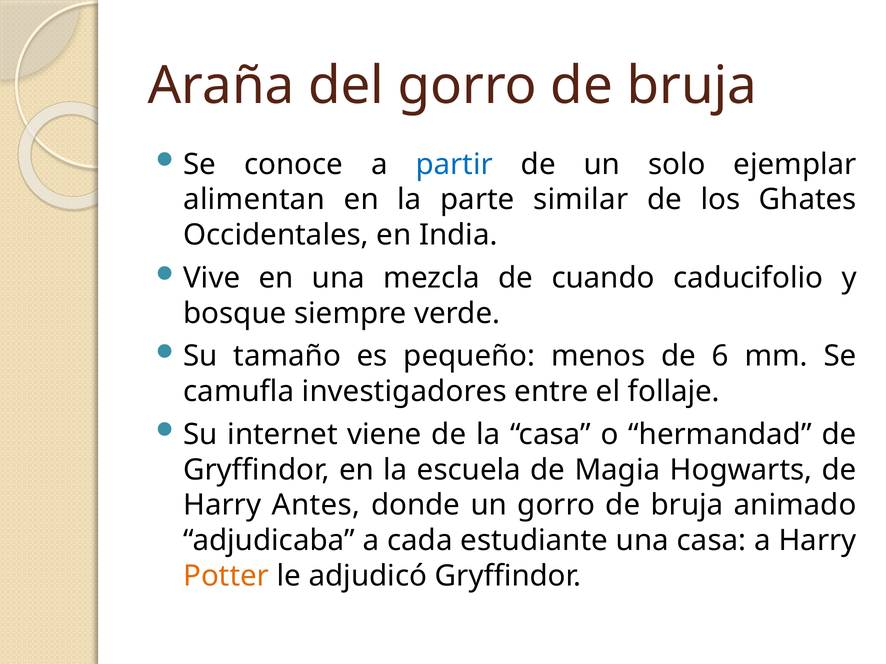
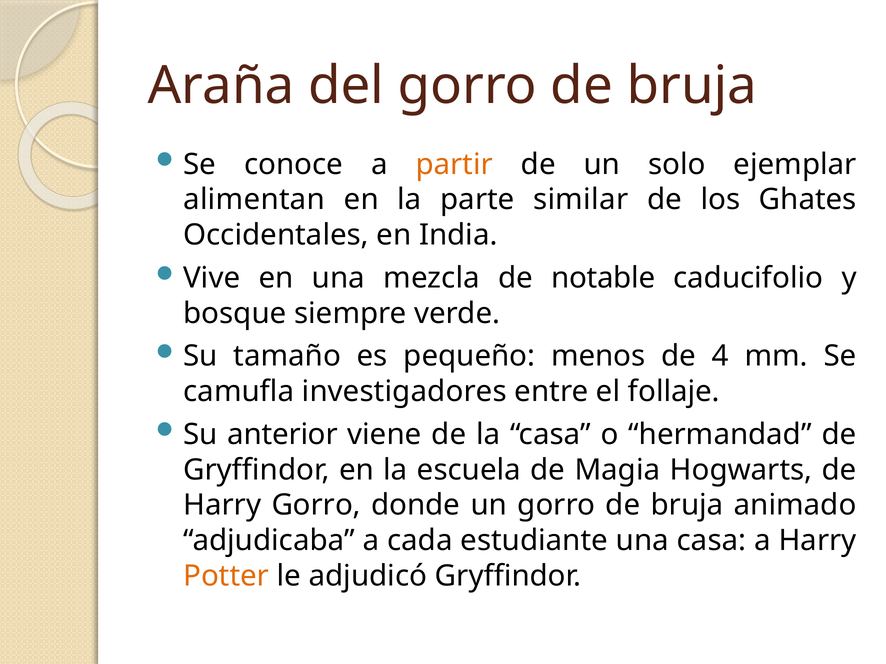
partir colour: blue -> orange (454, 164)
cuando: cuando -> notable (603, 278)
6: 6 -> 4 (720, 356)
internet: internet -> anterior (283, 435)
Harry Antes: Antes -> Gorro (316, 506)
